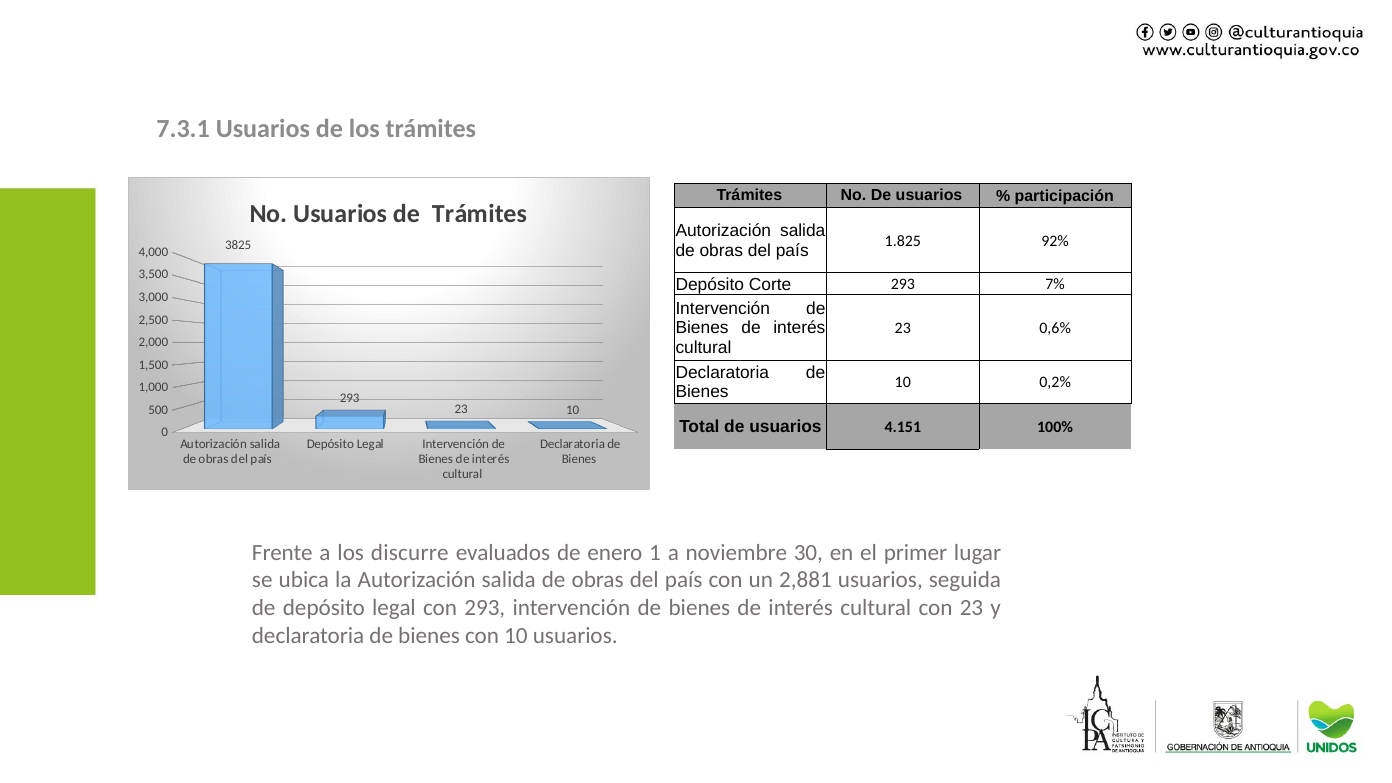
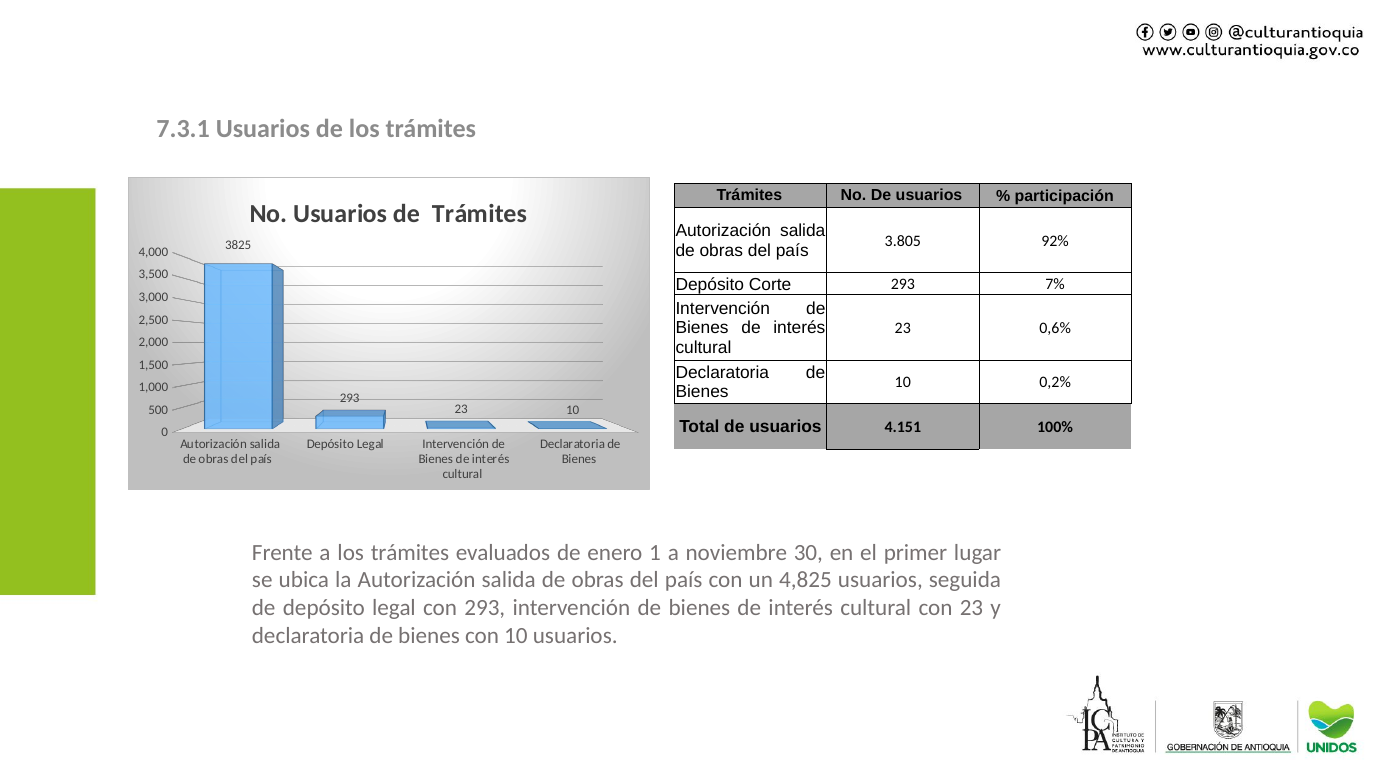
1.825: 1.825 -> 3.805 (903, 241)
a los discurre: discurre -> trámites (410, 552)
2,881: 2,881 -> 4,825 (806, 580)
